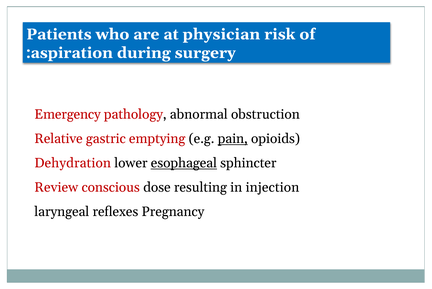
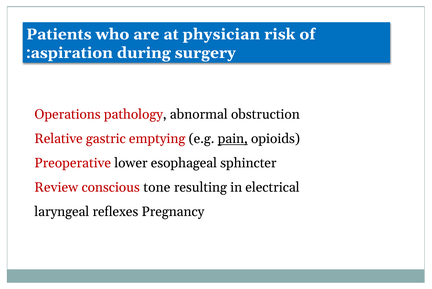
Emergency: Emergency -> Operations (68, 115)
Dehydration: Dehydration -> Preoperative (73, 163)
esophageal underline: present -> none (184, 163)
dose: dose -> tone (157, 188)
injection: injection -> electrical (273, 188)
